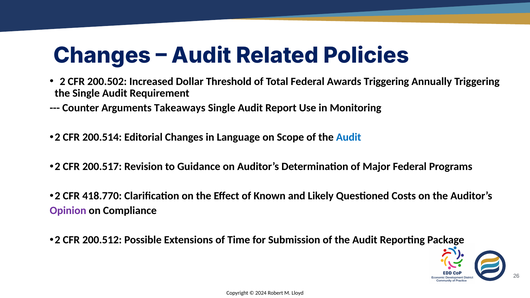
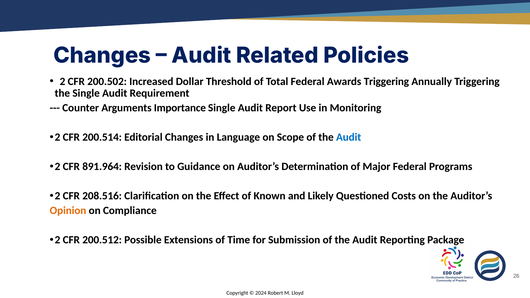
Takeaways: Takeaways -> Importance (180, 108)
200.517: 200.517 -> 891.964 (102, 167)
418.770: 418.770 -> 208.516 (102, 196)
Opinion colour: purple -> orange (68, 211)
